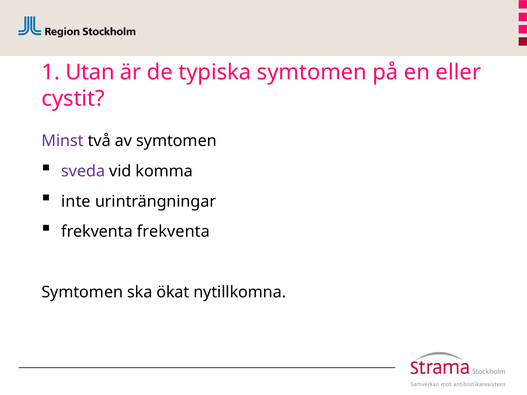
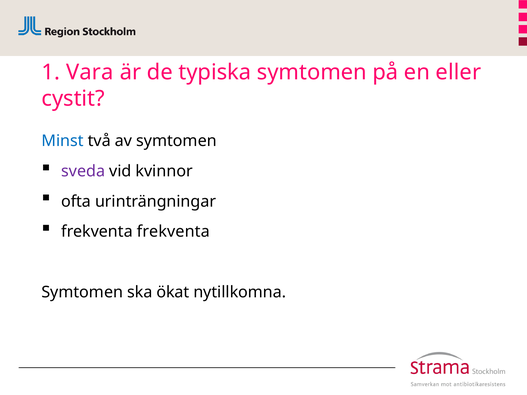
Utan: Utan -> Vara (90, 72)
Minst colour: purple -> blue (63, 141)
komma: komma -> kvinnor (164, 171)
inte: inte -> ofta (76, 202)
